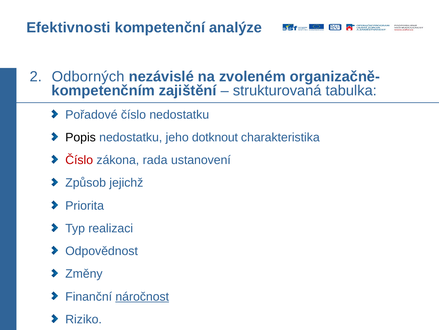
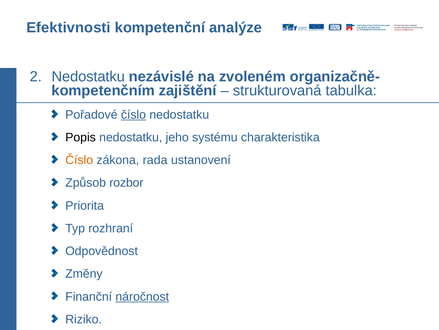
Odborných: Odborných -> Nedostatku (88, 76)
číslo underline: none -> present (133, 114)
dotknout: dotknout -> systému (215, 137)
Číslo colour: red -> orange (79, 160)
jejichž: jejichž -> rozbor (126, 183)
realizaci: realizaci -> rozhraní (111, 228)
